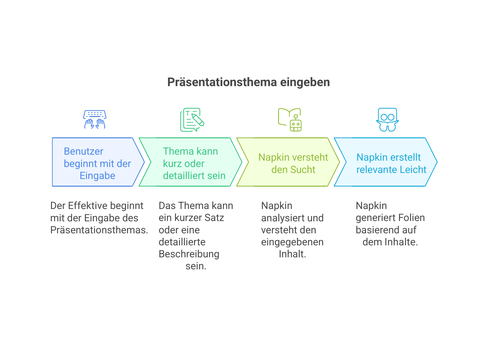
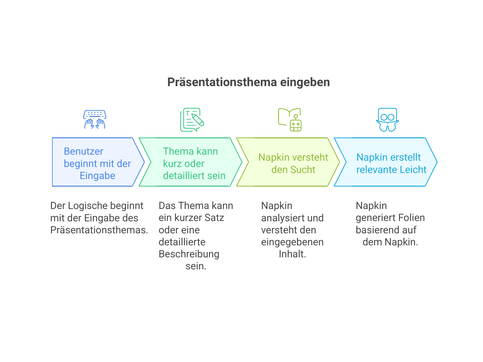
Effektive: Effektive -> Logische (88, 206)
dem Inhalte: Inhalte -> Napkin (401, 242)
